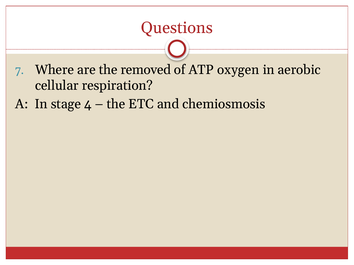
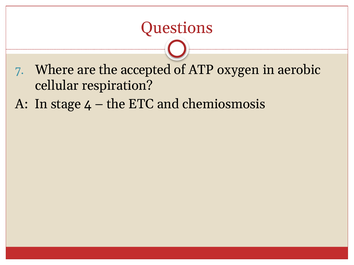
removed: removed -> accepted (146, 70)
